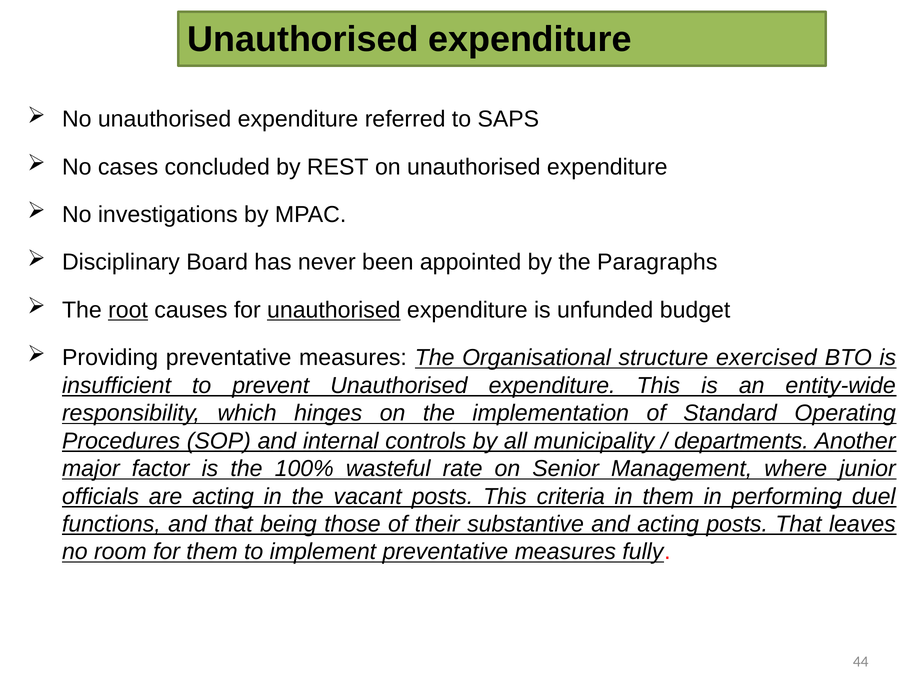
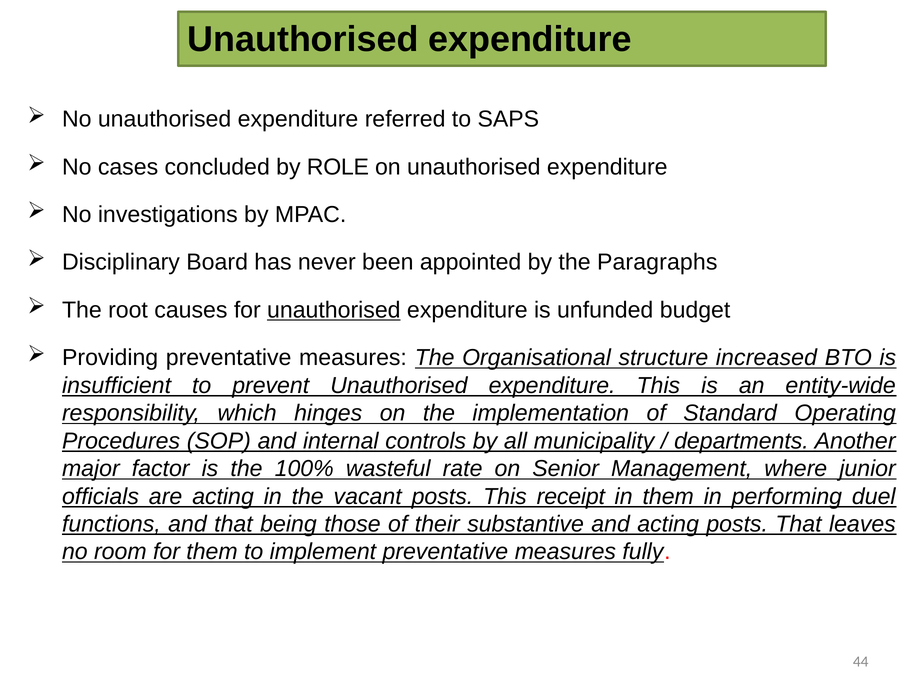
REST: REST -> ROLE (338, 167)
root underline: present -> none (128, 310)
exercised: exercised -> increased (766, 358)
criteria: criteria -> receipt (571, 496)
